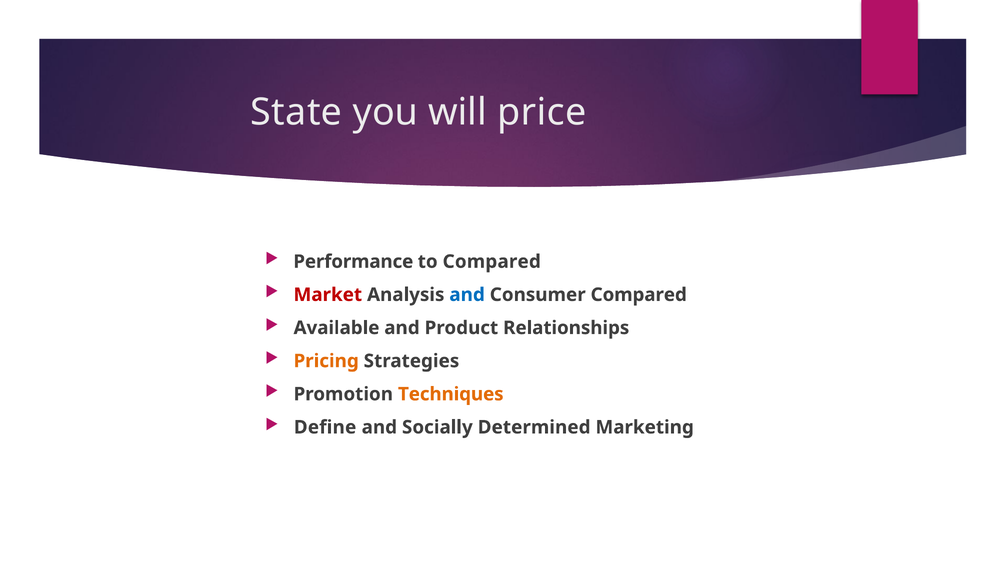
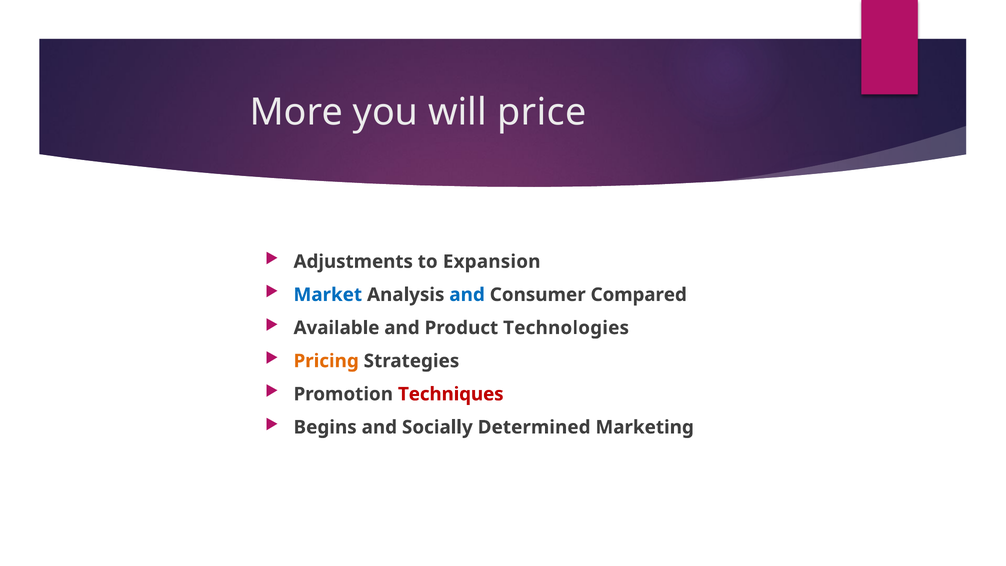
State: State -> More (297, 112)
Performance: Performance -> Adjustments (353, 262)
to Compared: Compared -> Expansion (492, 262)
Market colour: red -> blue (328, 295)
Relationships: Relationships -> Technologies (566, 328)
Techniques colour: orange -> red (451, 394)
Define: Define -> Begins (325, 427)
